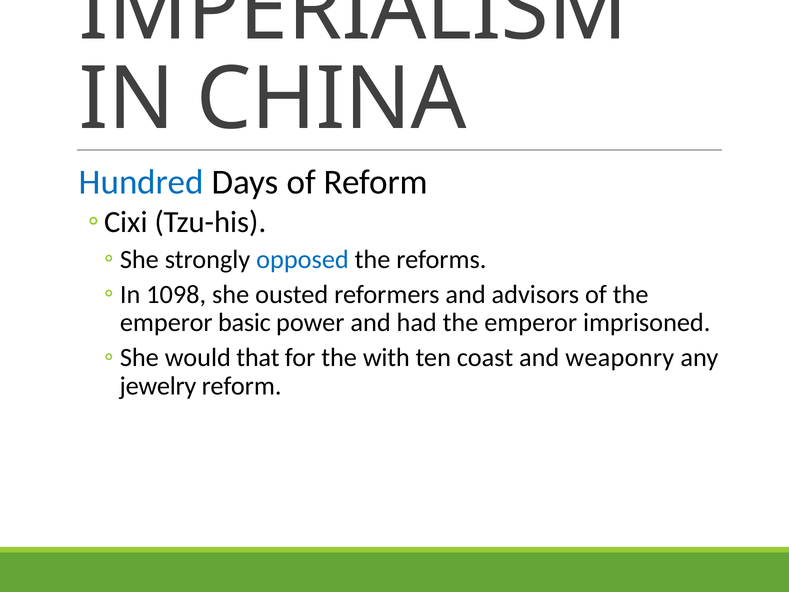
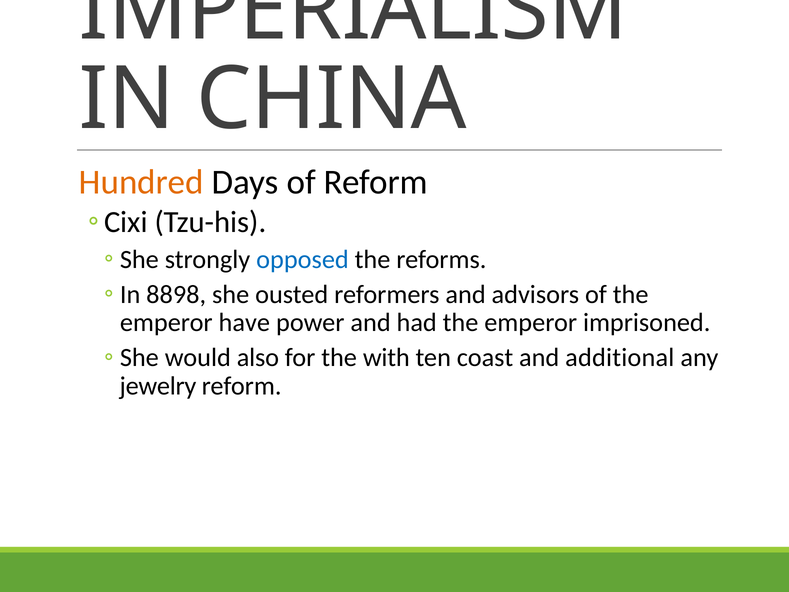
Hundred colour: blue -> orange (141, 182)
1098: 1098 -> 8898 (176, 294)
basic: basic -> have (244, 323)
that: that -> also (258, 358)
weaponry: weaponry -> additional (620, 358)
